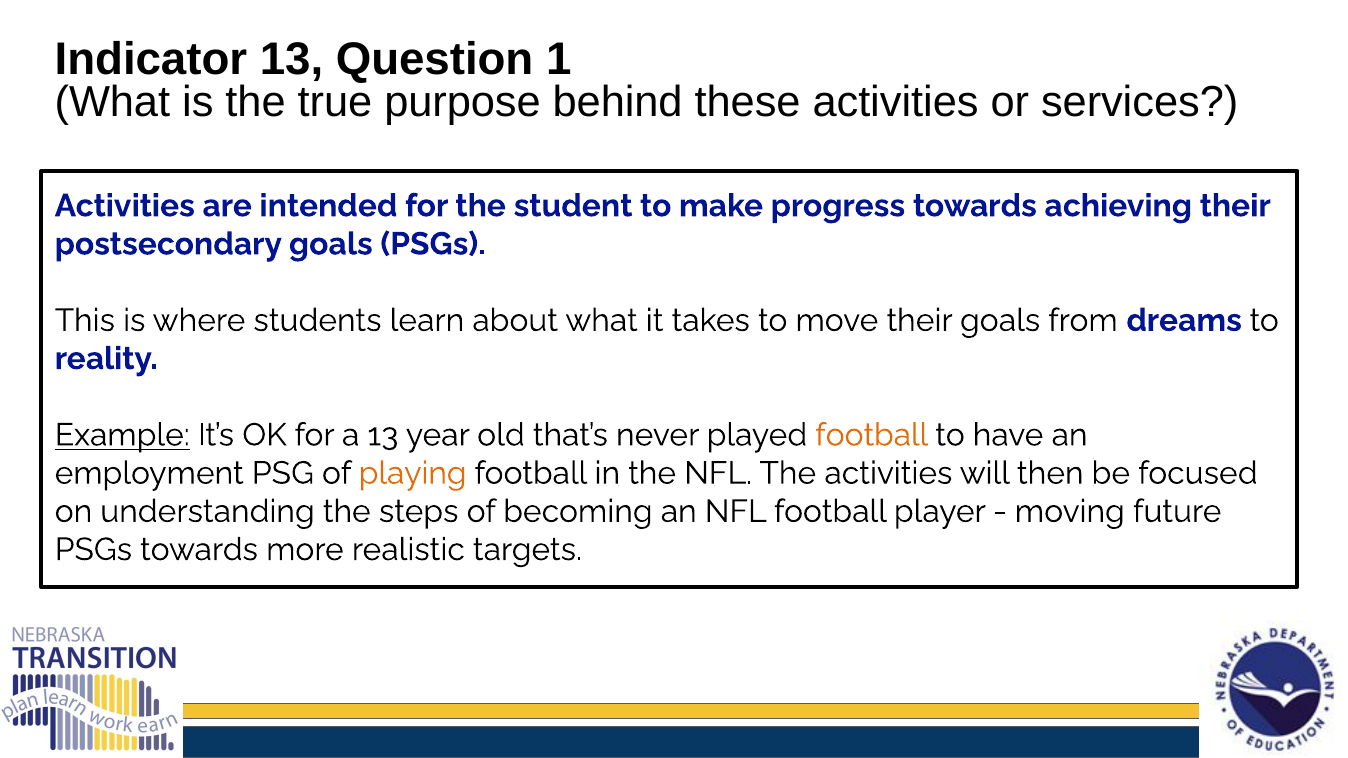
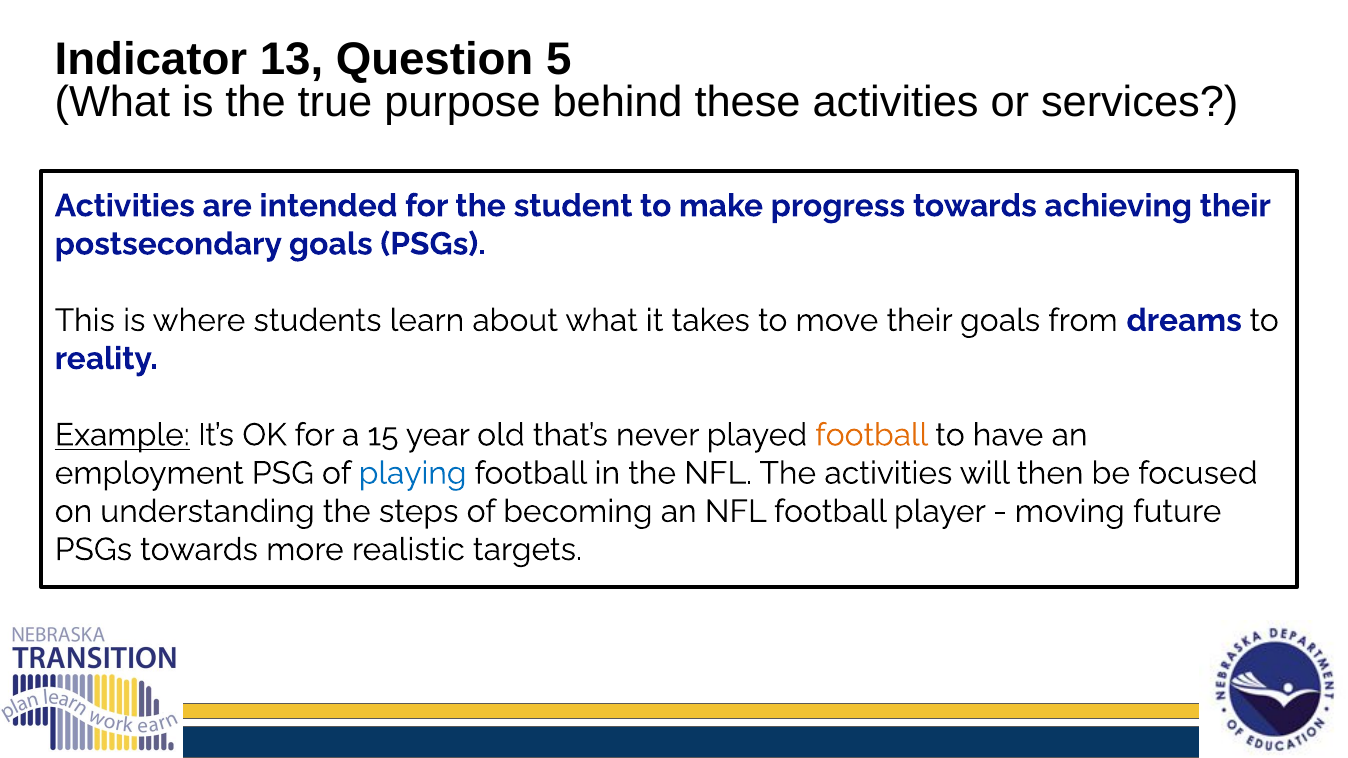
1: 1 -> 5 (559, 60)
a 13: 13 -> 15 (383, 435)
playing colour: orange -> blue (413, 473)
